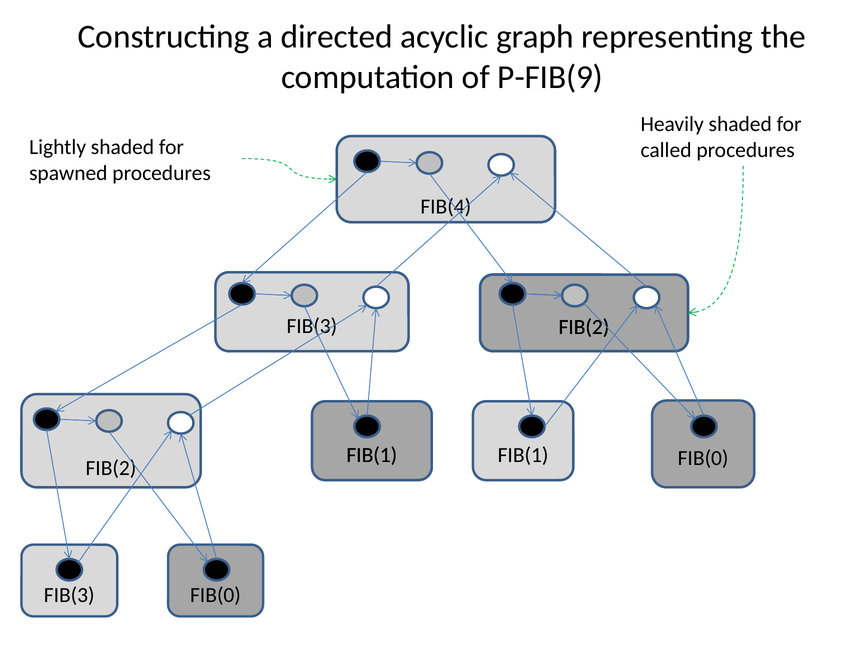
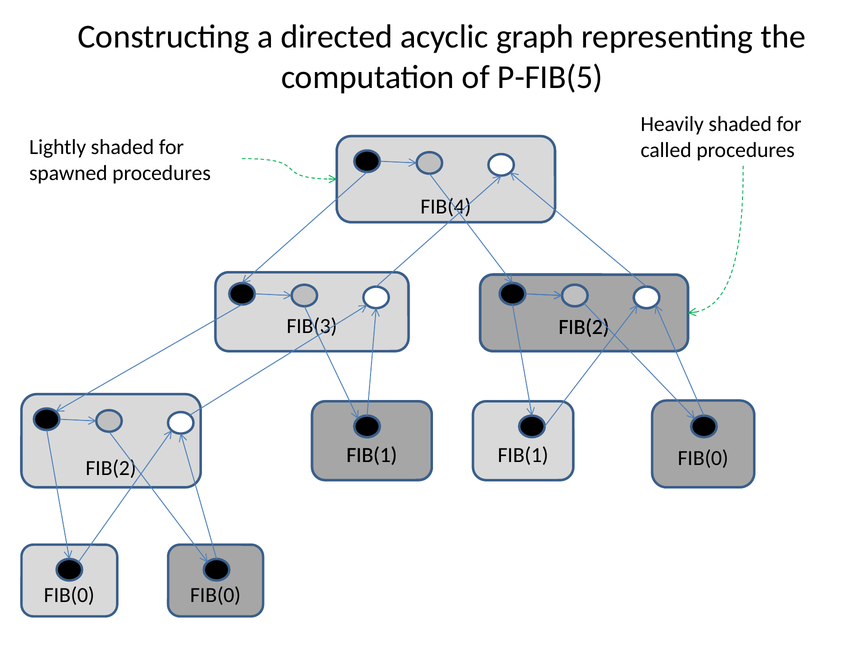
P-FIB(9: P-FIB(9 -> P-FIB(5 (550, 77)
FIB(3: FIB(3 -> FIB(0 (69, 595)
